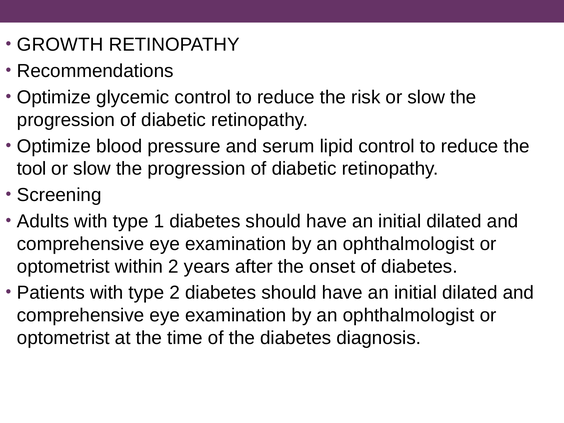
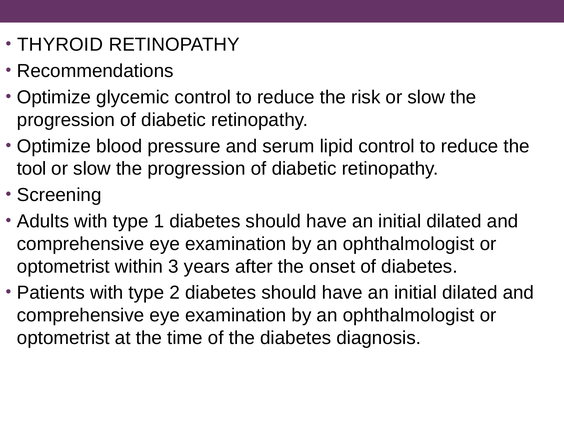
GROWTH: GROWTH -> THYROID (60, 45)
within 2: 2 -> 3 (173, 266)
